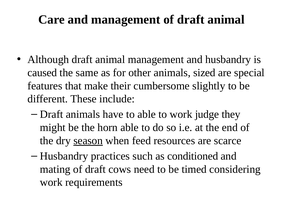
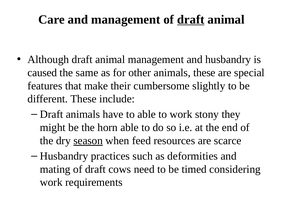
draft underline: none -> present (191, 20)
animals sized: sized -> these (204, 73)
judge: judge -> stony (207, 114)
conditioned: conditioned -> deformities (193, 156)
